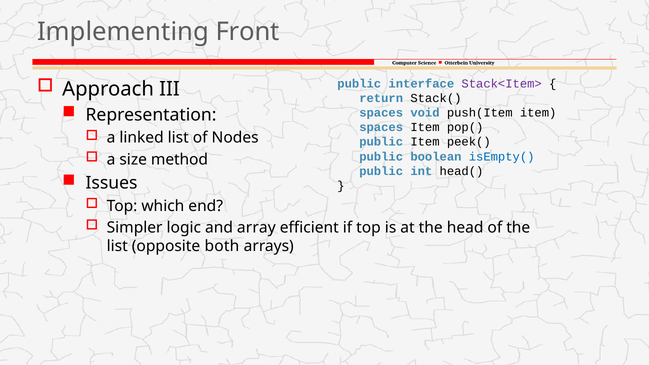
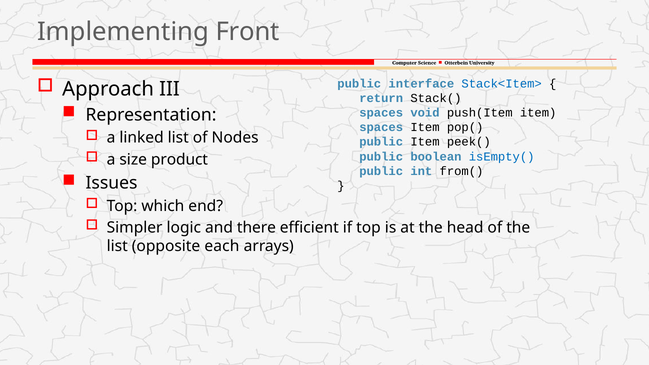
Stack<Item> colour: purple -> blue (502, 84)
method: method -> product (179, 160)
head(: head( -> from( (461, 171)
array: array -> there (256, 228)
both: both -> each (222, 246)
